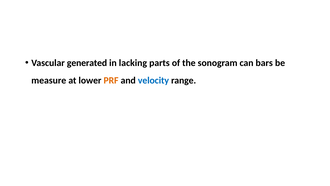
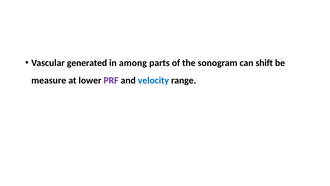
lacking: lacking -> among (133, 63)
bars: bars -> shift (264, 63)
PRF colour: orange -> purple (111, 80)
